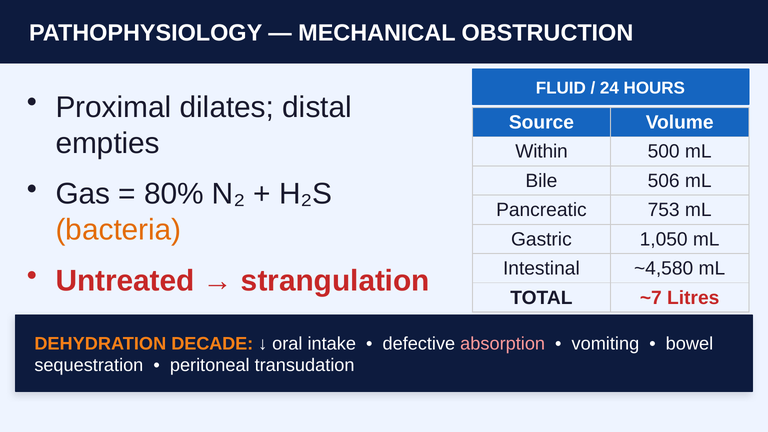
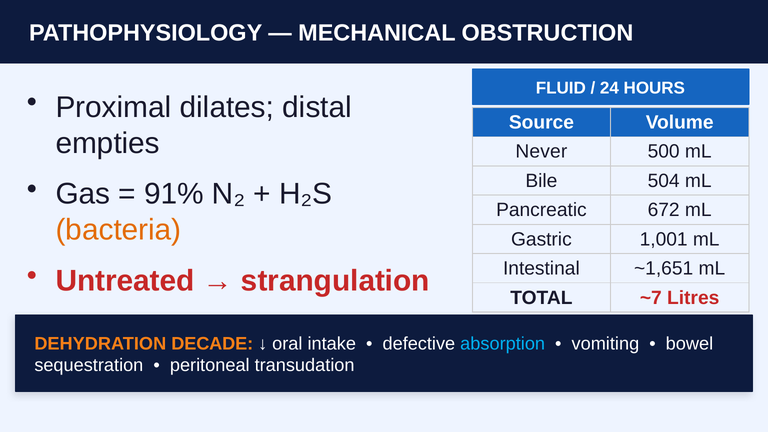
Within: Within -> Never (541, 152)
506: 506 -> 504 (664, 181)
80%: 80% -> 91% (174, 194)
753: 753 -> 672 (664, 210)
1,050: 1,050 -> 1,001 (664, 239)
~4,580: ~4,580 -> ~1,651 (664, 268)
absorption colour: pink -> light blue (503, 344)
